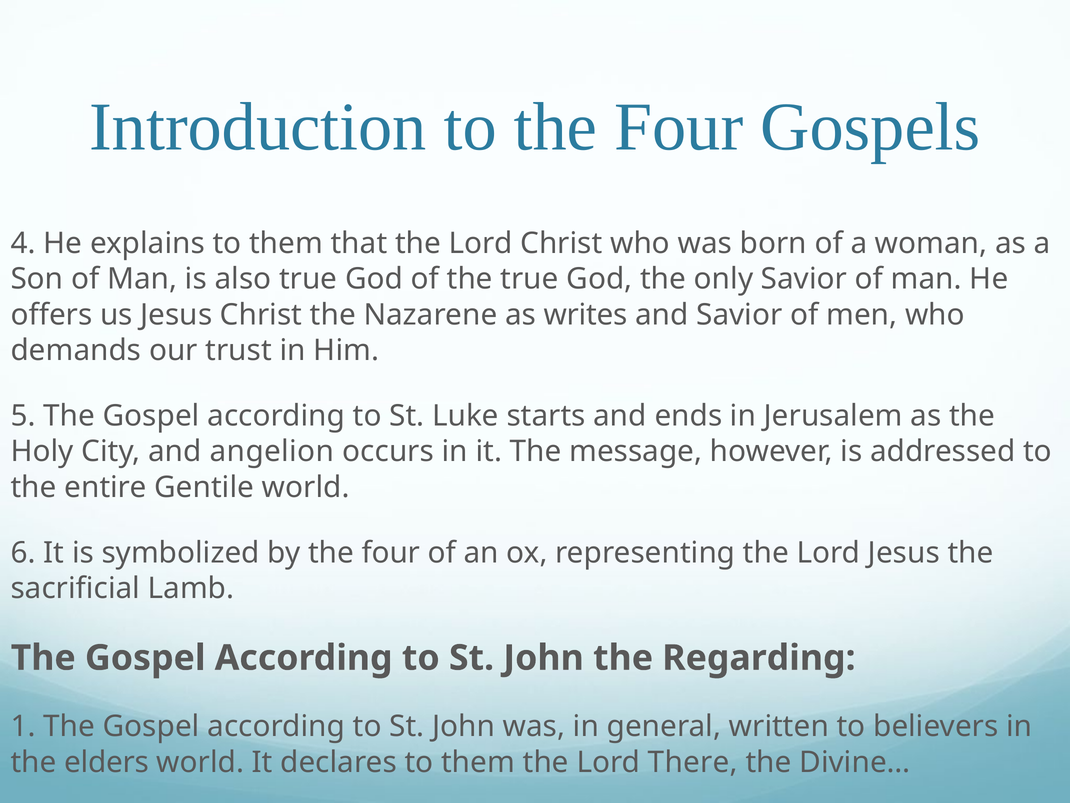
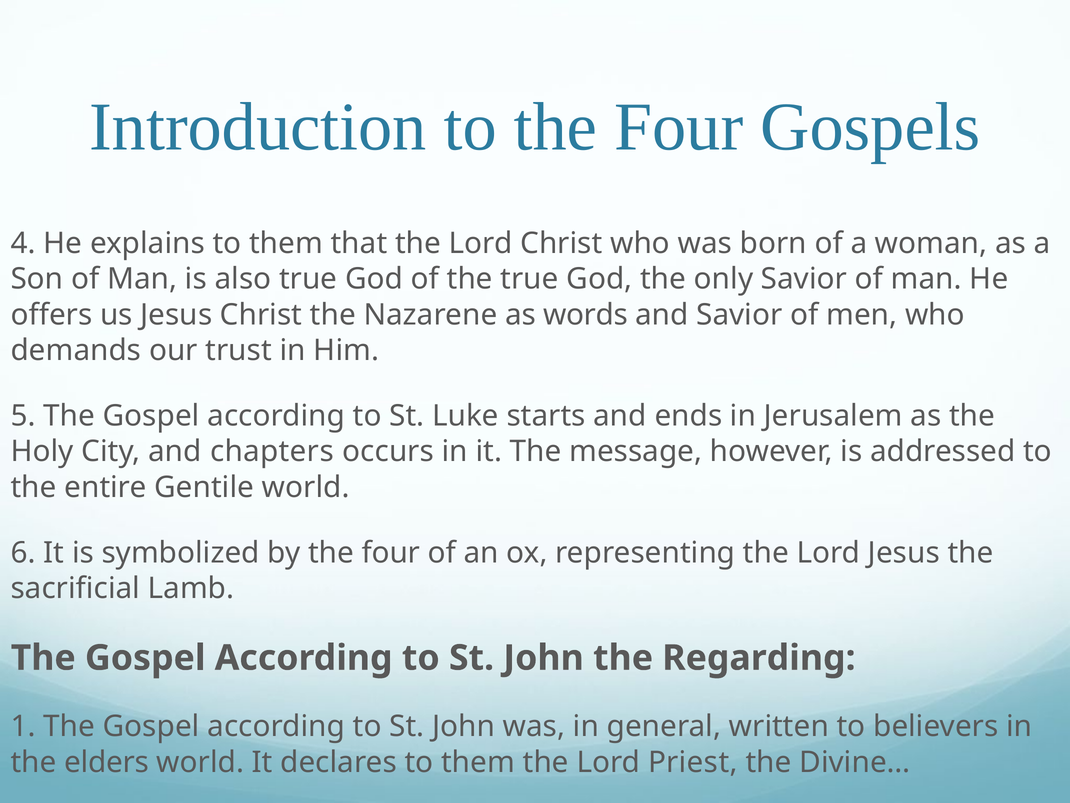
writes: writes -> words (586, 315)
angelion: angelion -> chapters (272, 451)
There: There -> Priest (693, 762)
